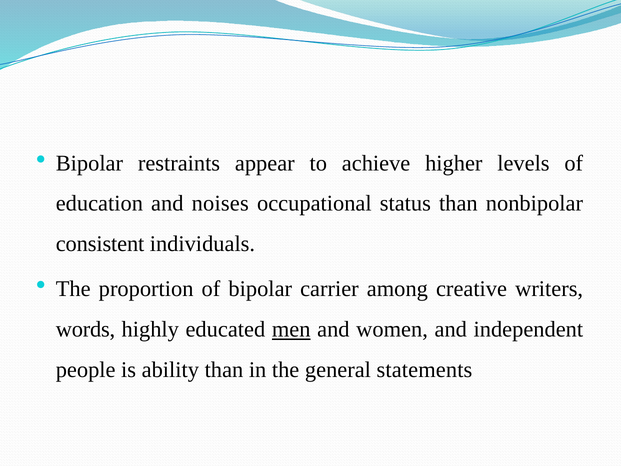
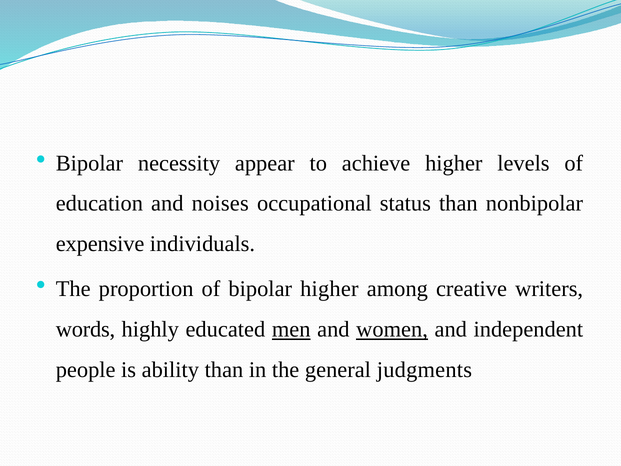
restraints: restraints -> necessity (179, 163)
consistent: consistent -> expensive (100, 244)
bipolar carrier: carrier -> higher (329, 289)
women underline: none -> present (392, 329)
statements: statements -> judgments (424, 370)
